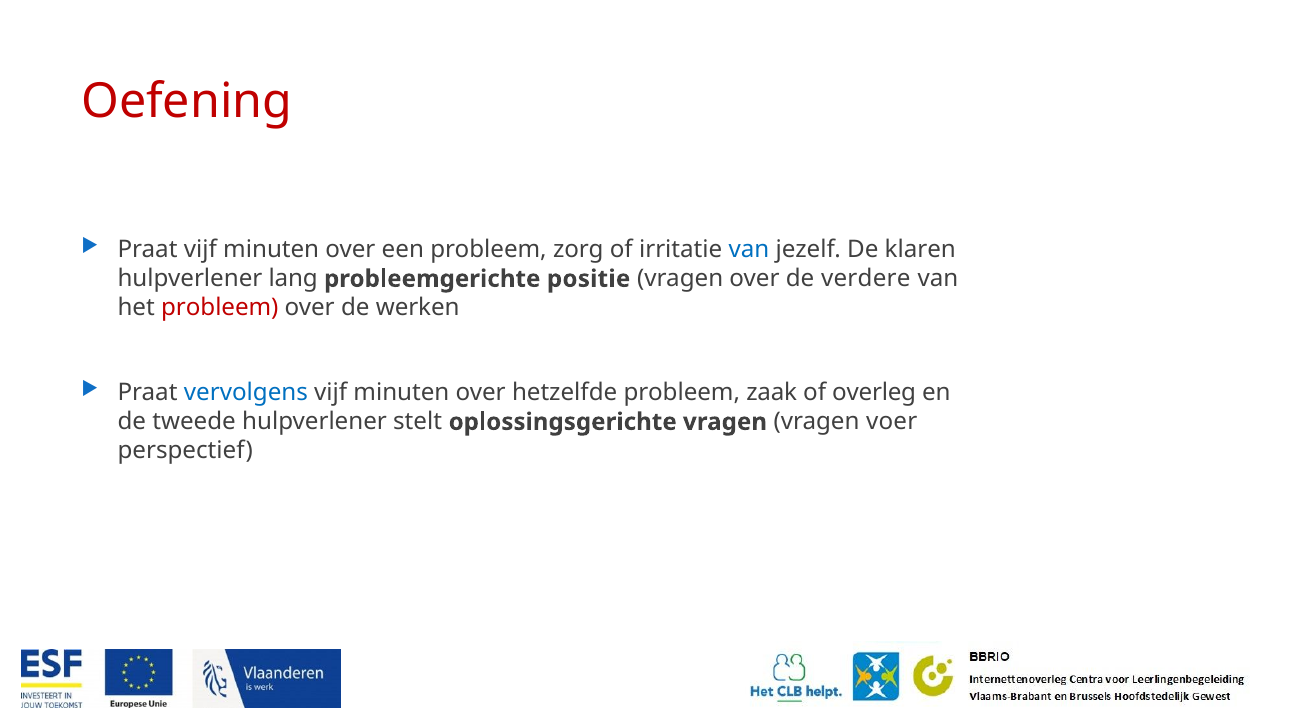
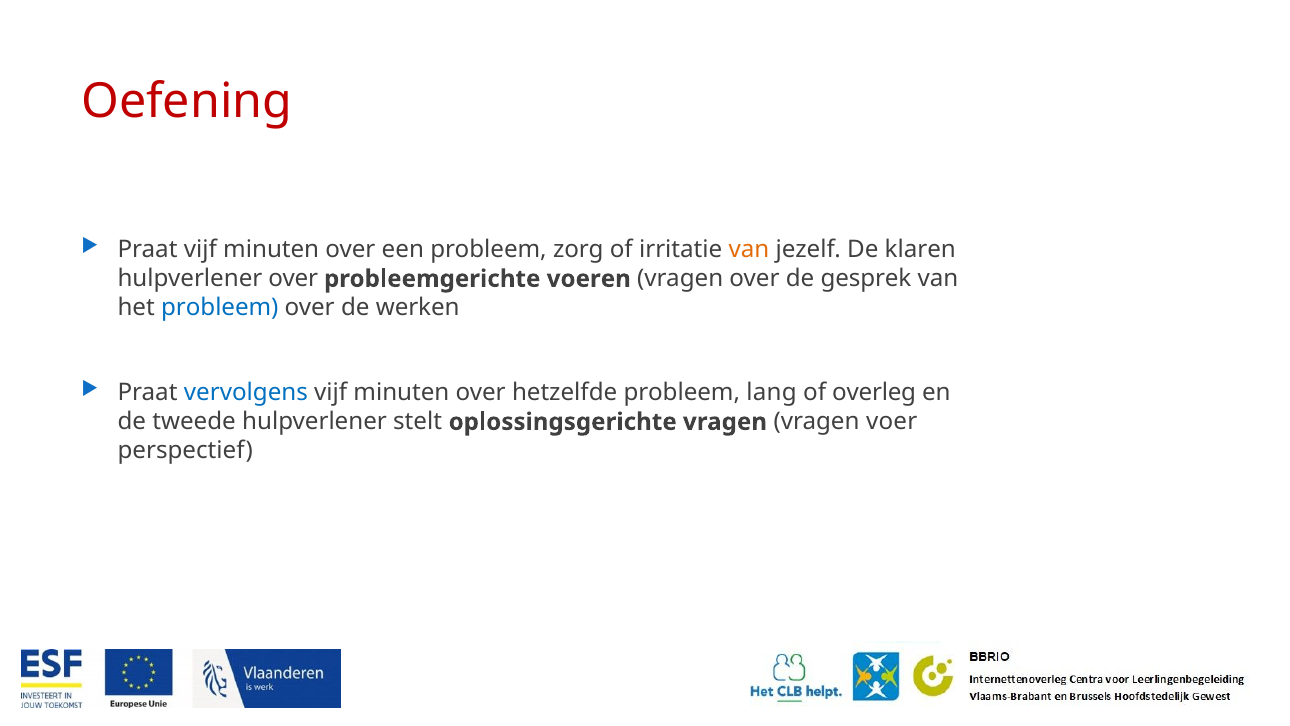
van colour: blue -> orange (749, 250)
hulpverlener lang: lang -> over (293, 279)
positie: positie -> voeren (589, 279)
verdere: verdere -> gesprek (866, 279)
probleem colour: red -> blue (220, 308)
zaak: zaak -> lang (772, 393)
